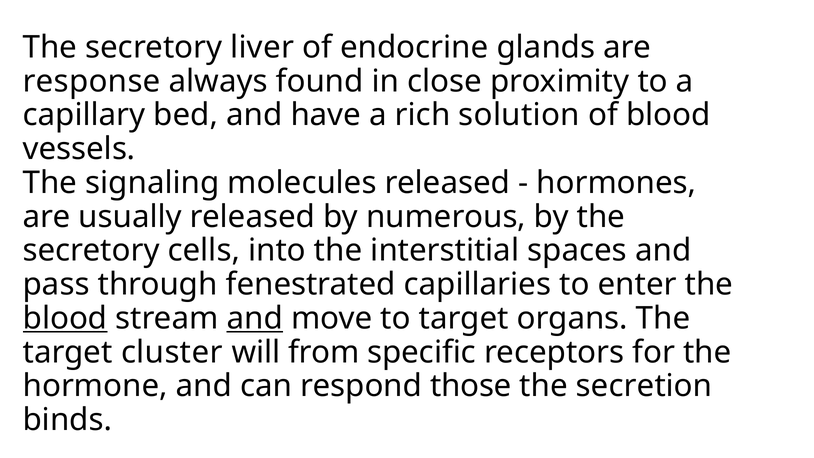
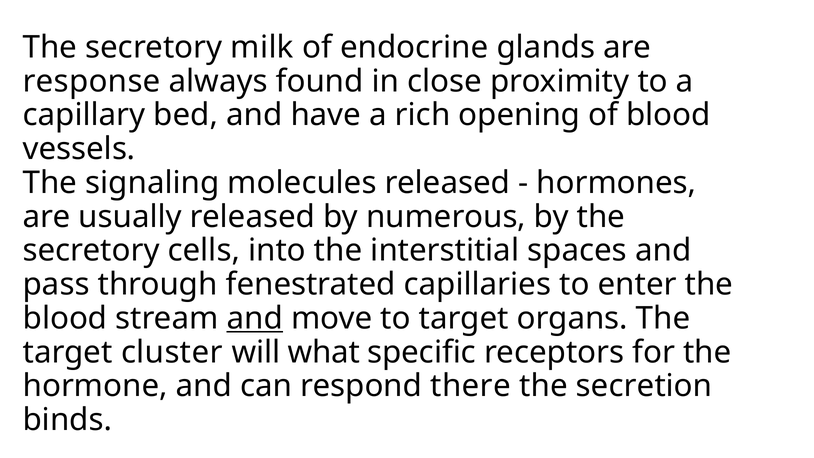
liver: liver -> milk (262, 47)
solution: solution -> opening (519, 115)
blood underline: present -> none (65, 318)
from: from -> what (324, 352)
those: those -> there (471, 386)
